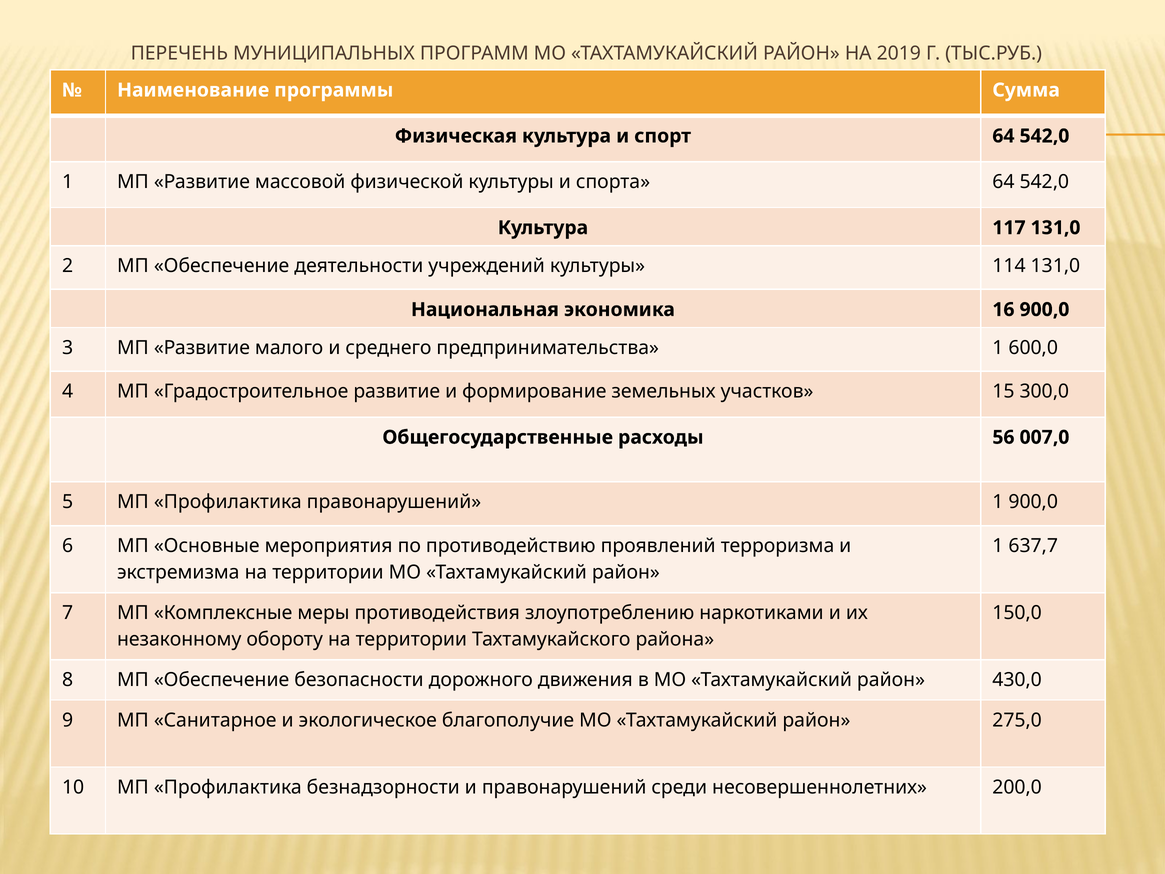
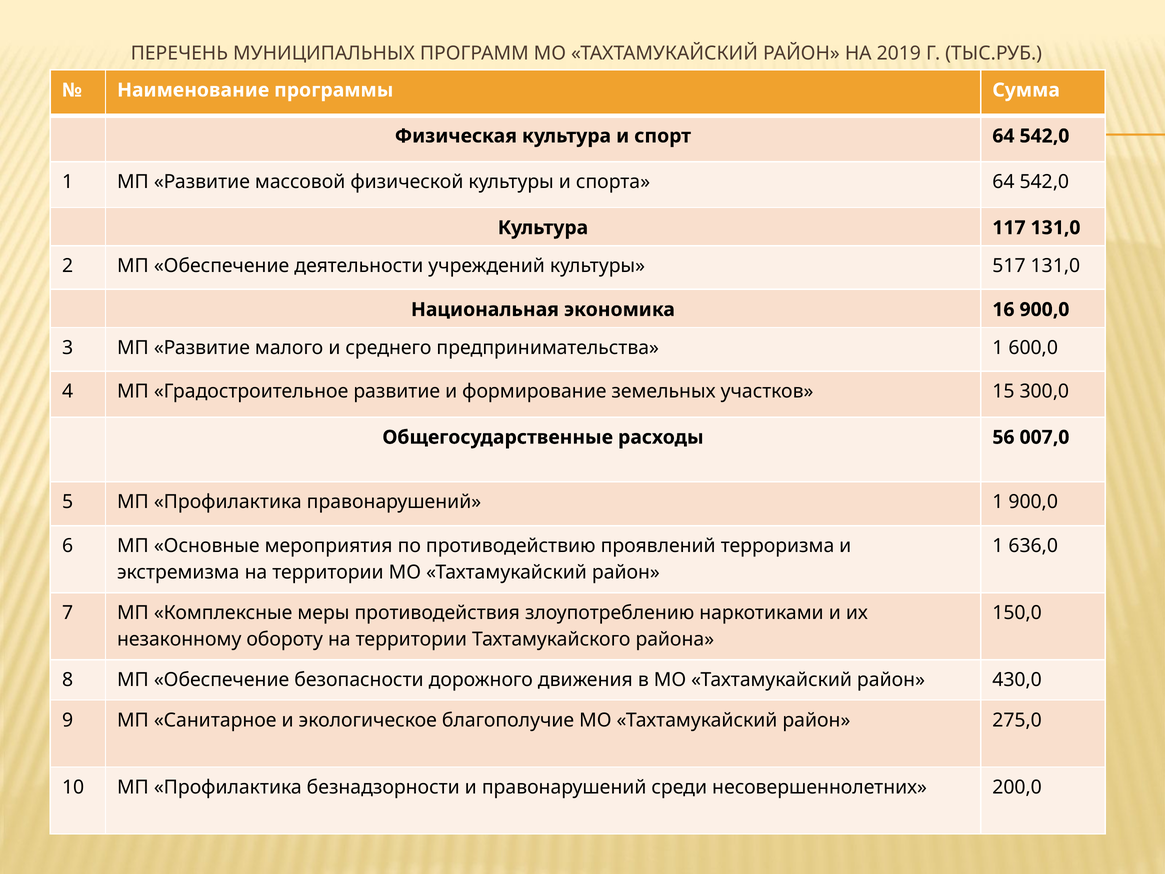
114: 114 -> 517 (1009, 266)
637,7: 637,7 -> 636,0 (1033, 546)
